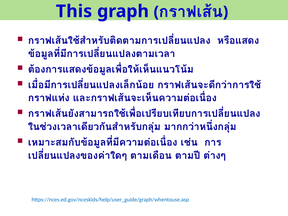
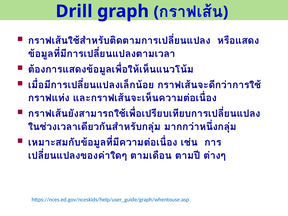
This: This -> Drill (74, 11)
